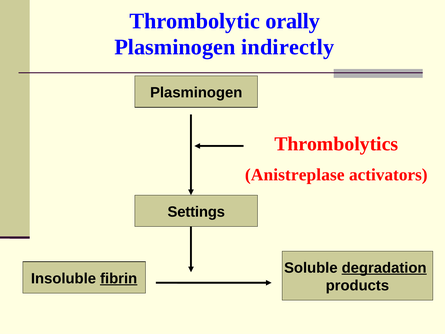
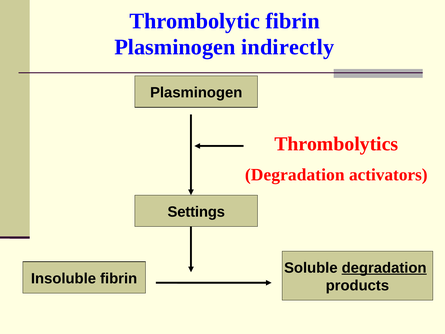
Thrombolytic orally: orally -> fibrin (293, 21)
Anistreplase: Anistreplase -> Degradation (295, 175)
fibrin underline: present -> none (119, 278)
